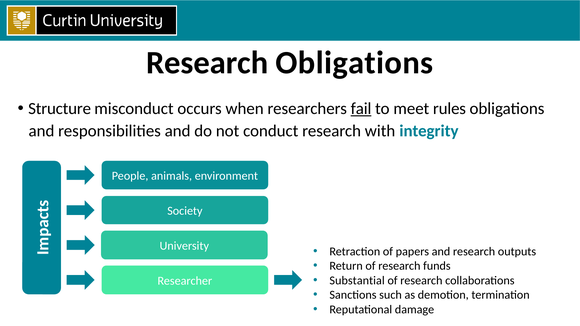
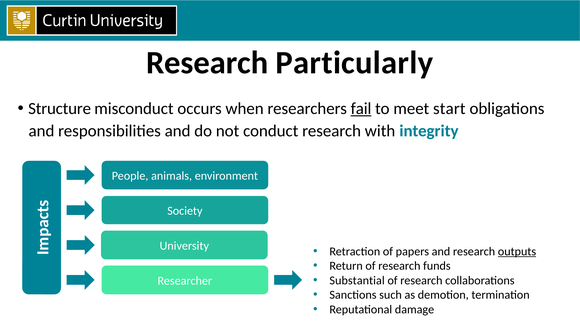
Research Obligations: Obligations -> Particularly (354, 63)
rules: rules -> start (449, 109)
outputs underline: none -> present (517, 252)
